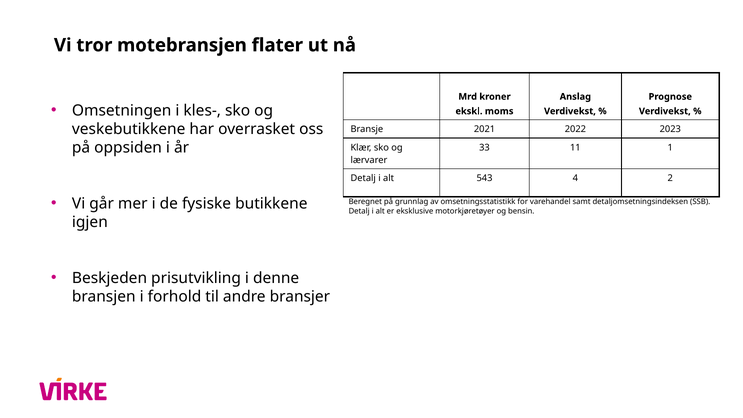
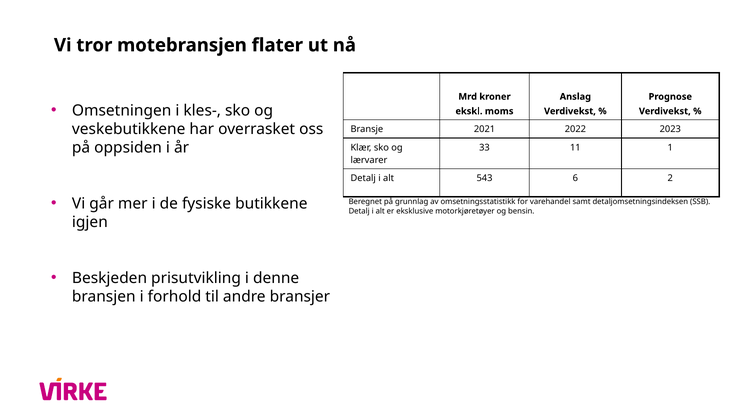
4: 4 -> 6 (575, 178)
